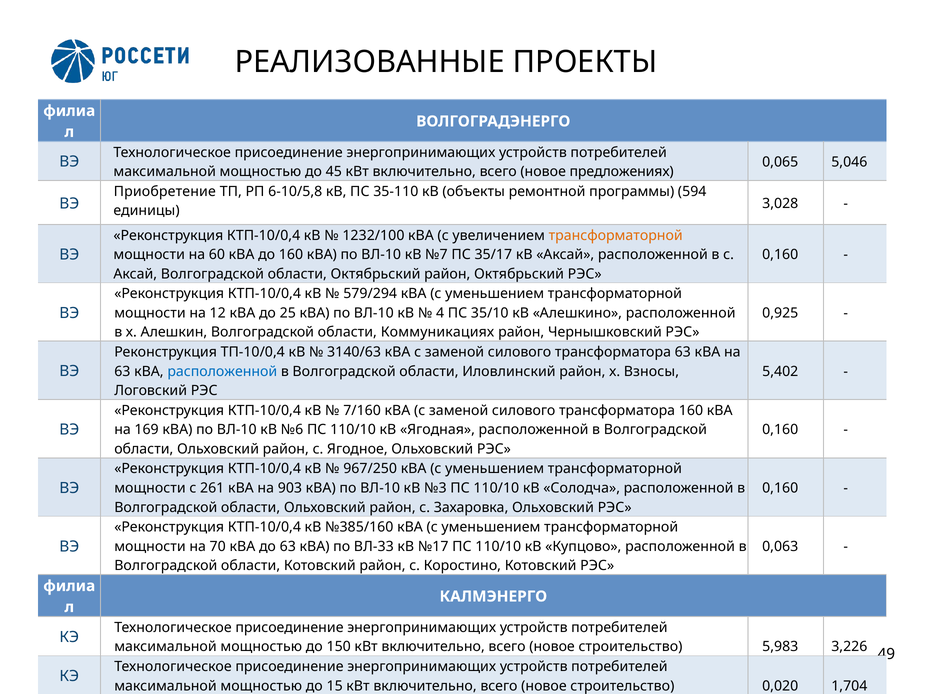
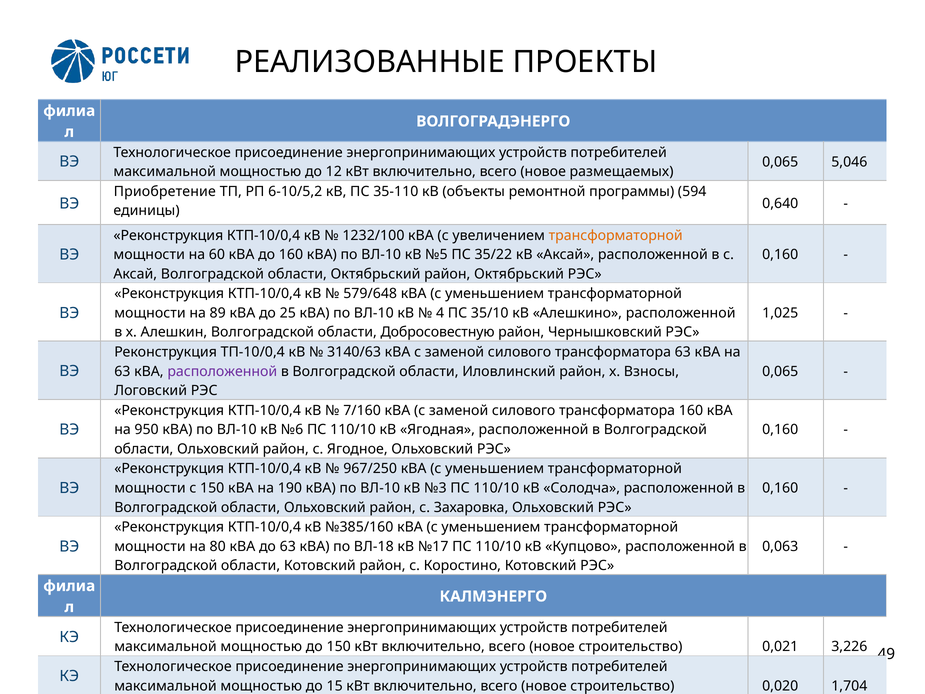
45: 45 -> 12 (334, 172)
предложениях: предложениях -> размещаемых (622, 172)
6-10/5,8: 6-10/5,8 -> 6-10/5,2 (295, 191)
3,028: 3,028 -> 0,640 (780, 203)
№7: №7 -> №5 (436, 255)
35/17: 35/17 -> 35/22 (493, 255)
579/294: 579/294 -> 579/648 (370, 294)
12: 12 -> 89 (218, 313)
0,925: 0,925 -> 1,025 (780, 313)
Коммуникациях: Коммуникациях -> Добросовестную (438, 332)
расположенной colour: blue -> purple (222, 371)
5,402: 5,402 -> 0,065 (780, 371)
169: 169 -> 950 (147, 430)
с 261: 261 -> 150 (212, 488)
903: 903 -> 190 (290, 488)
70: 70 -> 80 (218, 546)
ВЛ-33: ВЛ-33 -> ВЛ-18 (374, 546)
5,983: 5,983 -> 0,021 (780, 647)
